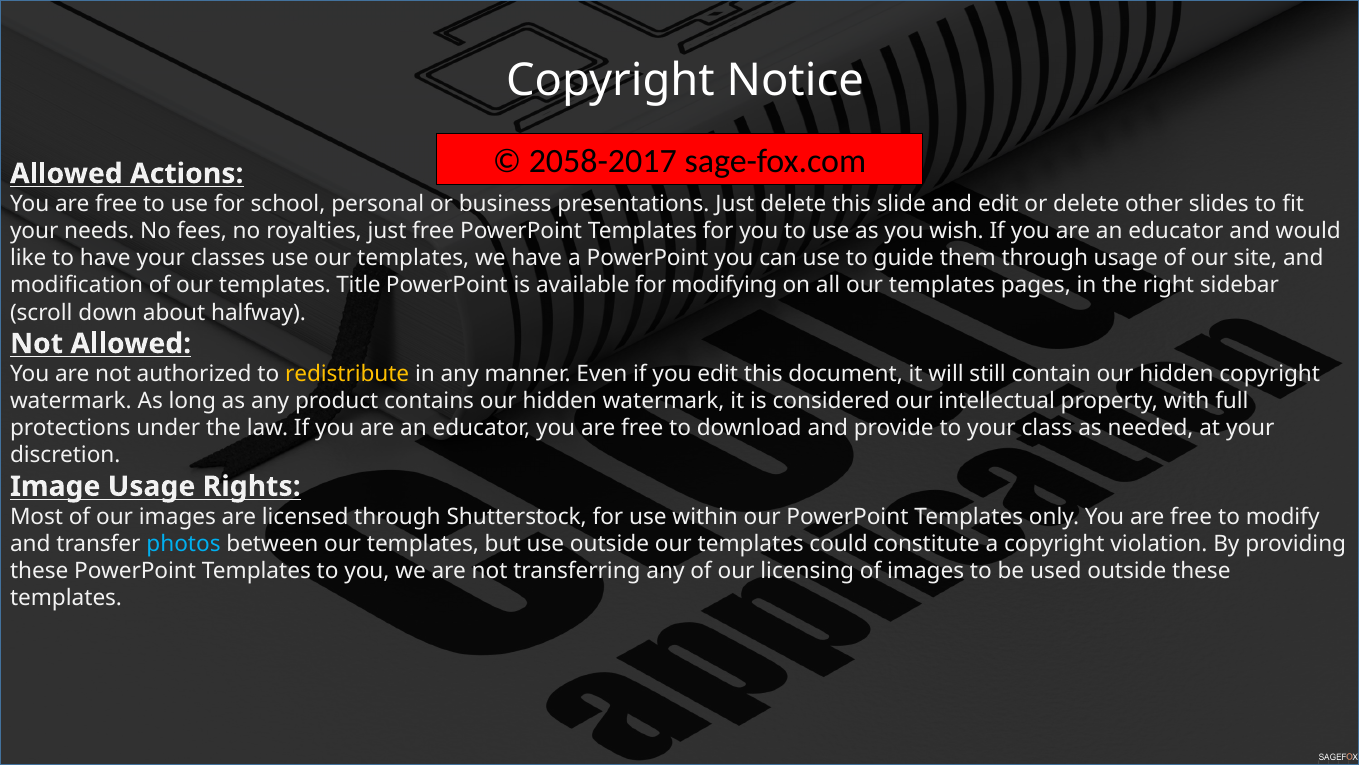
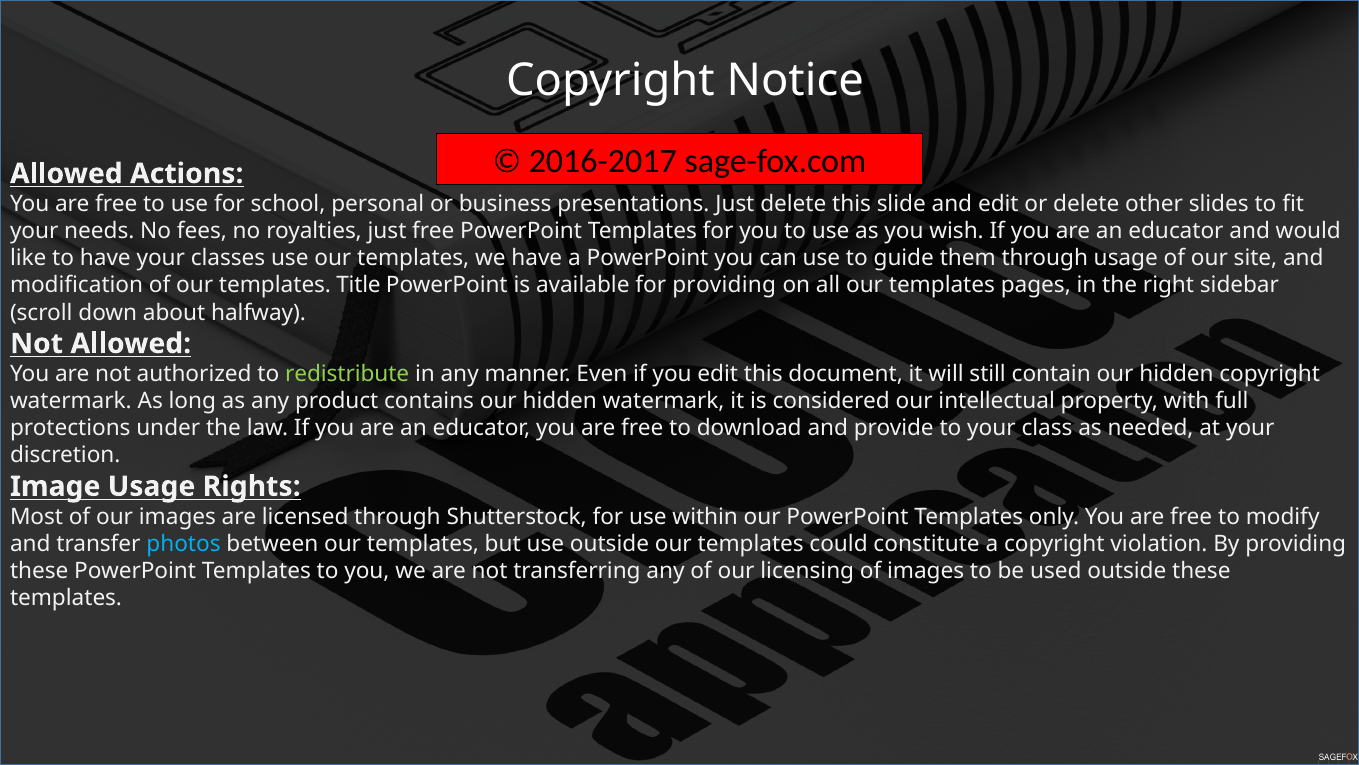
2058-2017: 2058-2017 -> 2016-2017 (603, 161)
for modifying: modifying -> providing (724, 285)
redistribute colour: yellow -> light green (347, 374)
